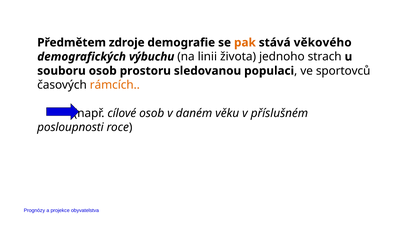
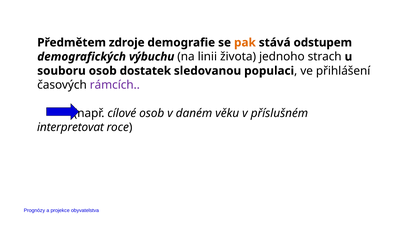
věkového: věkového -> odstupem (323, 43)
prostoru: prostoru -> dostatek (145, 71)
sportovců: sportovců -> přihlášení (343, 71)
rámcích colour: orange -> purple (115, 85)
posloupnosti: posloupnosti -> interpretovat (70, 127)
